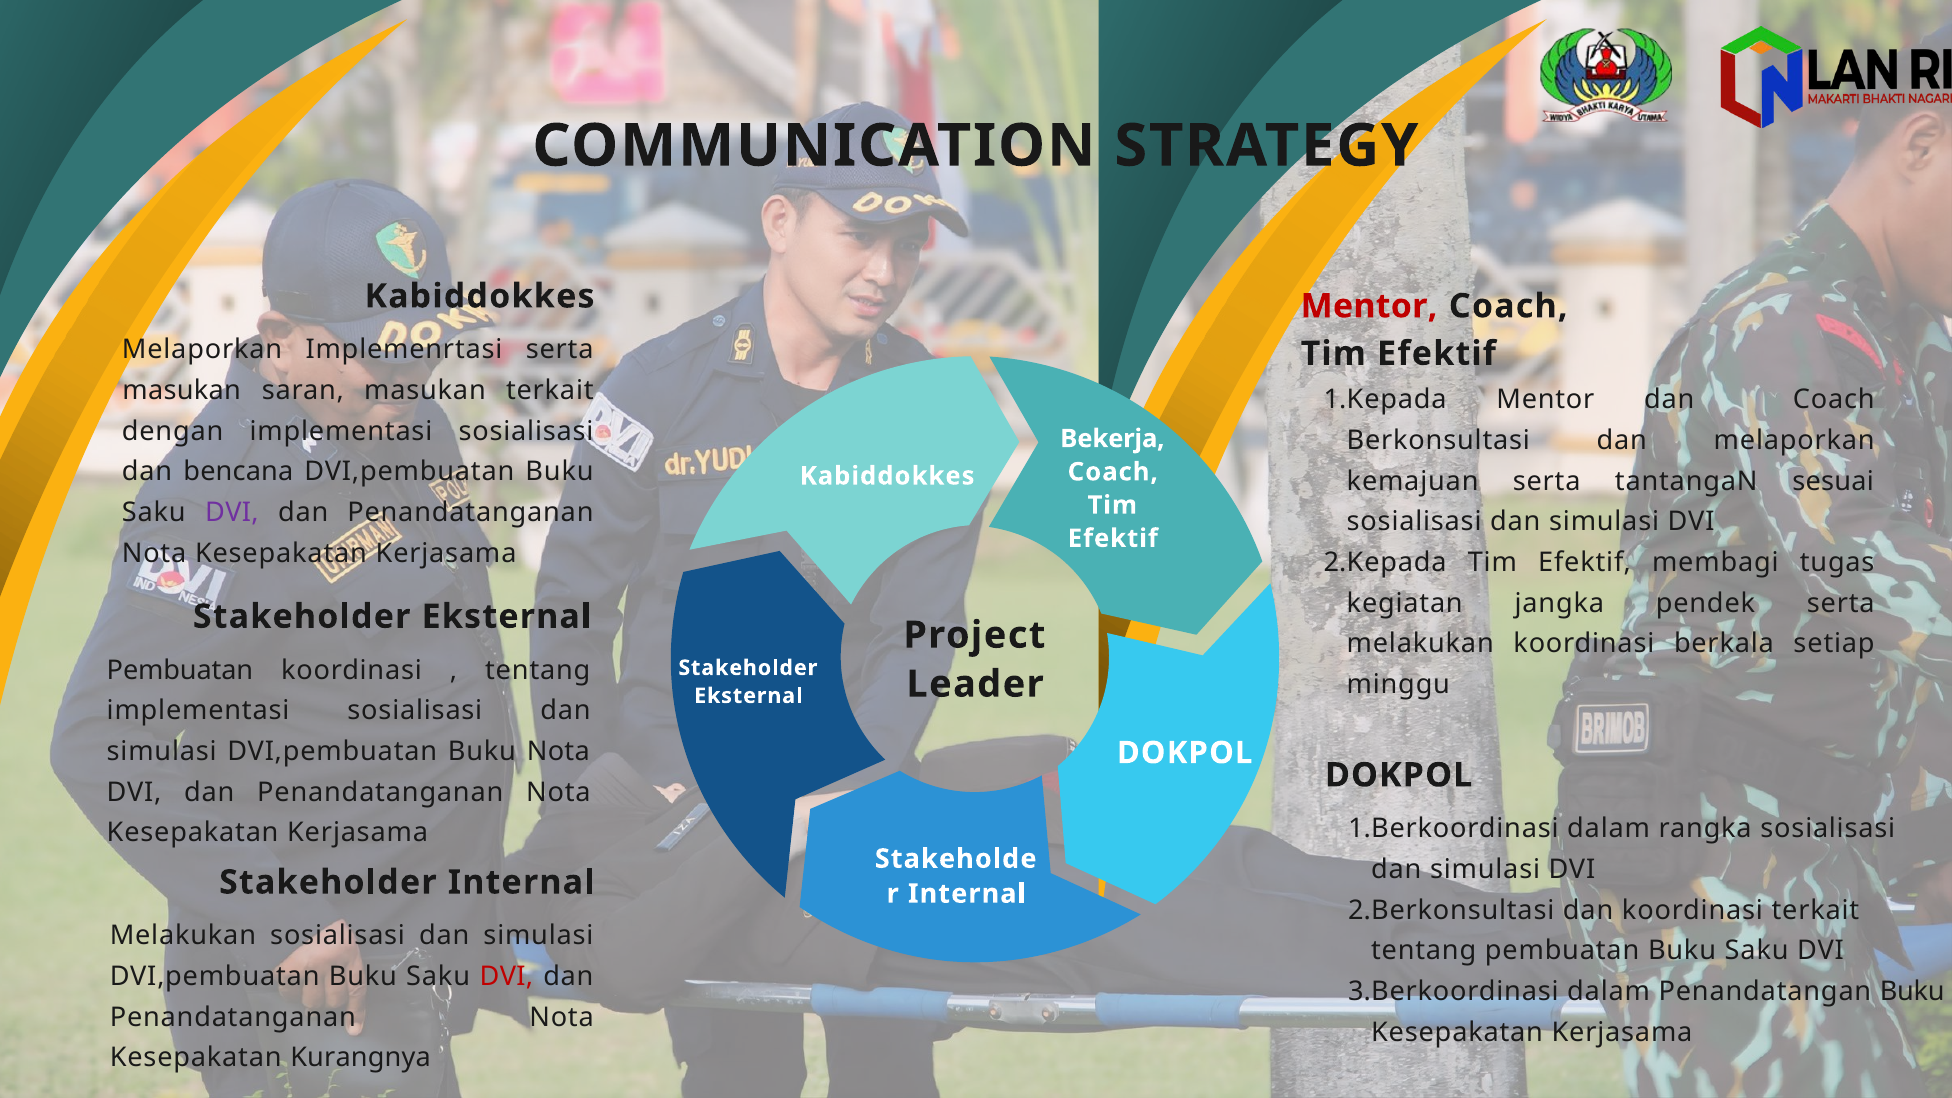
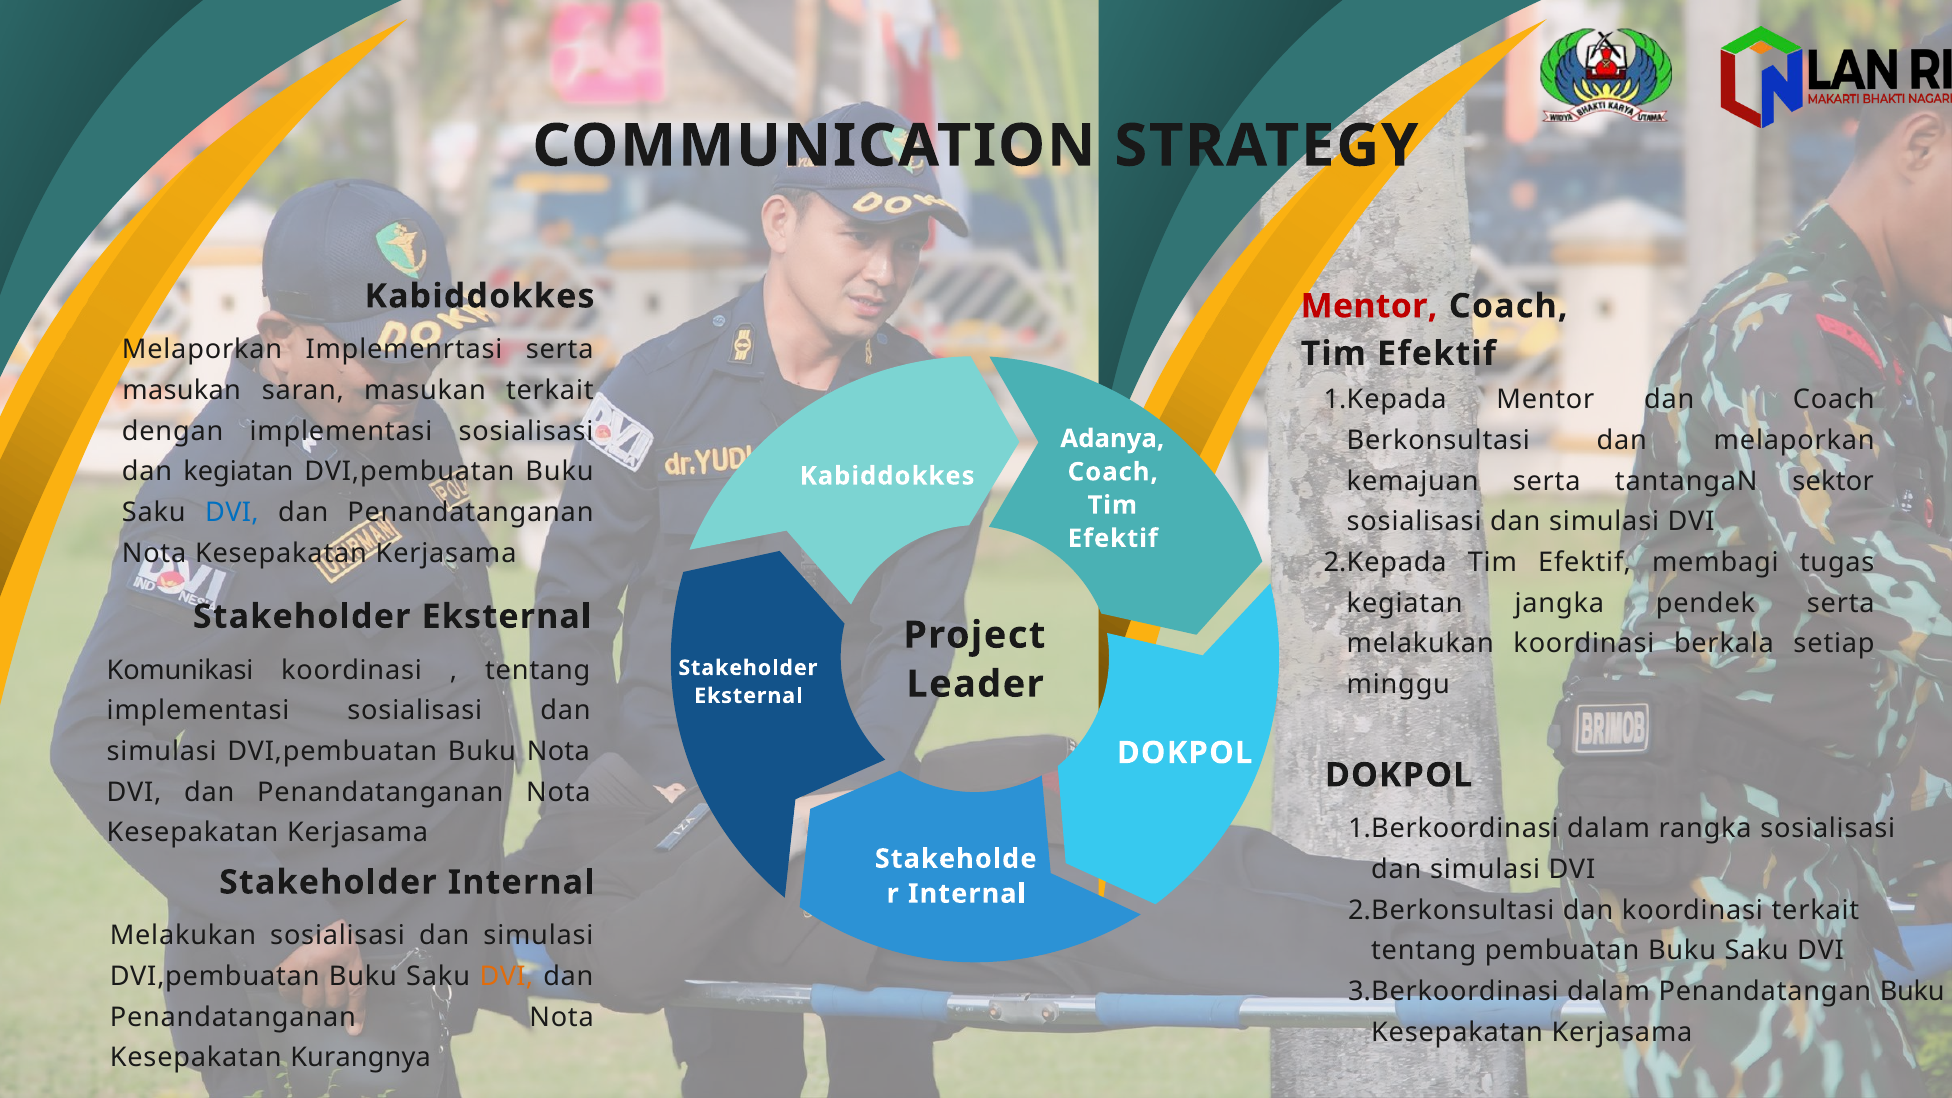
Bekerja: Bekerja -> Adanya (1112, 439)
dan bencana: bencana -> kegiatan (238, 472)
sesuai: sesuai -> sektor (1833, 481)
DVI colour: purple -> blue (232, 513)
Pembuatan: Pembuatan -> Komunikasi (180, 670)
DVI colour: red -> orange (506, 977)
